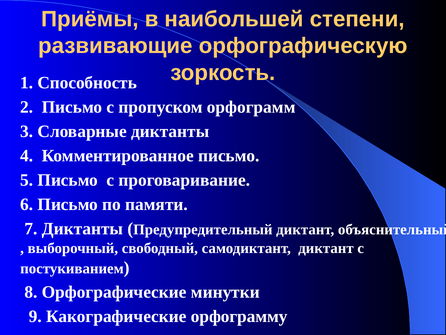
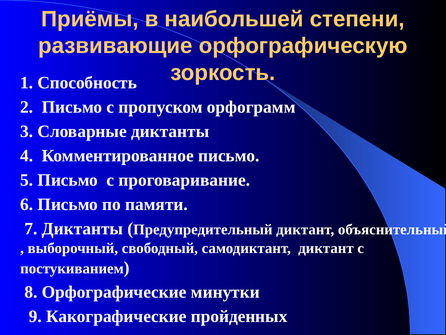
орфограмму: орфограмму -> пройденных (239, 316)
